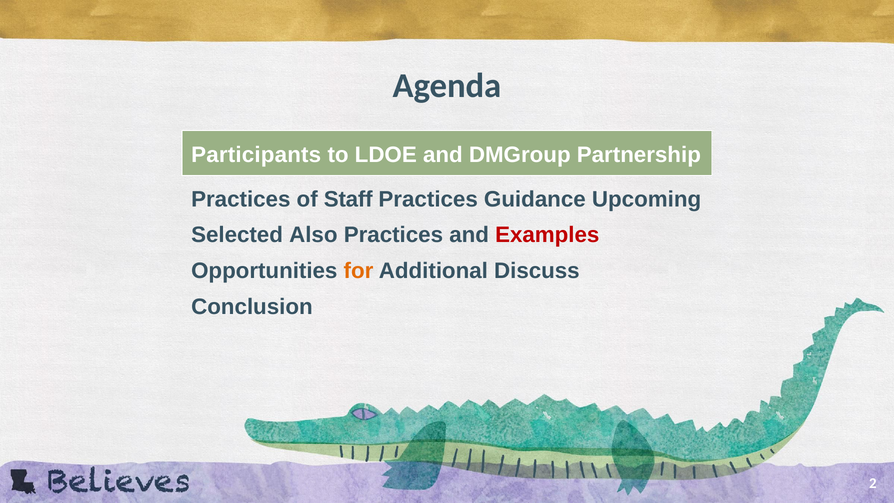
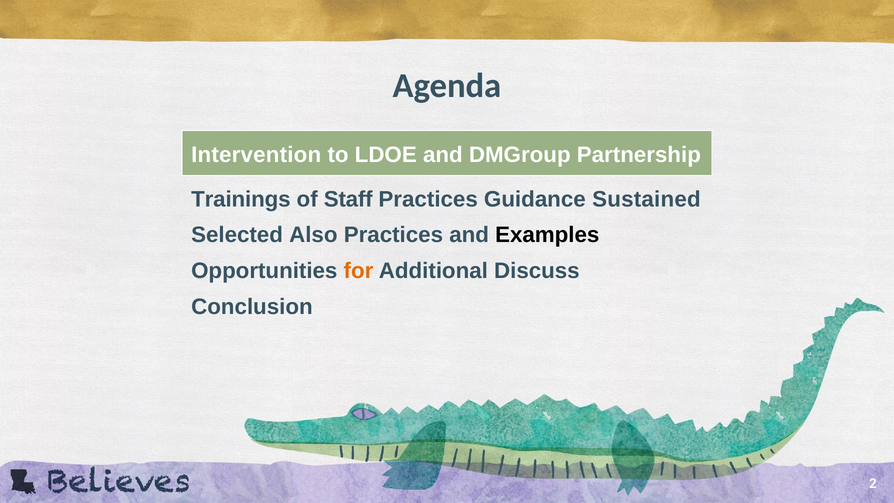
Participants: Participants -> Intervention (256, 155)
Practices: Practices -> Trainings (241, 199)
Upcoming: Upcoming -> Sustained (646, 199)
Examples colour: red -> black (547, 235)
